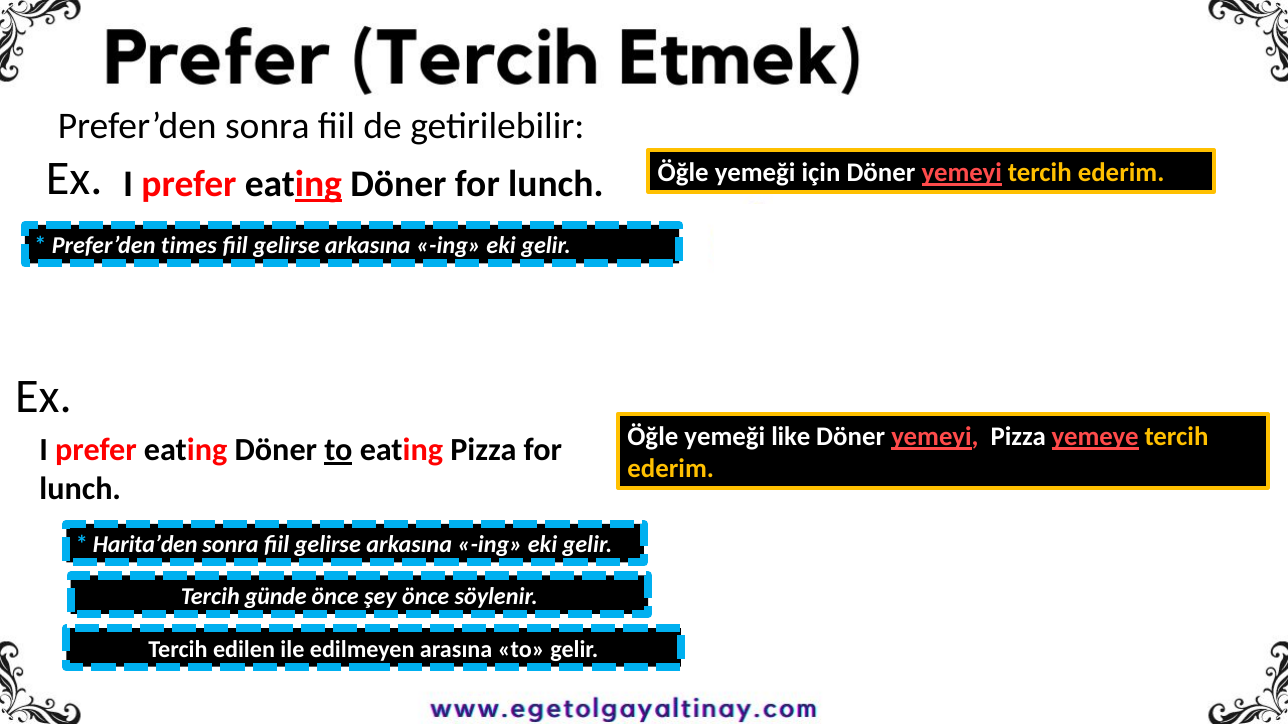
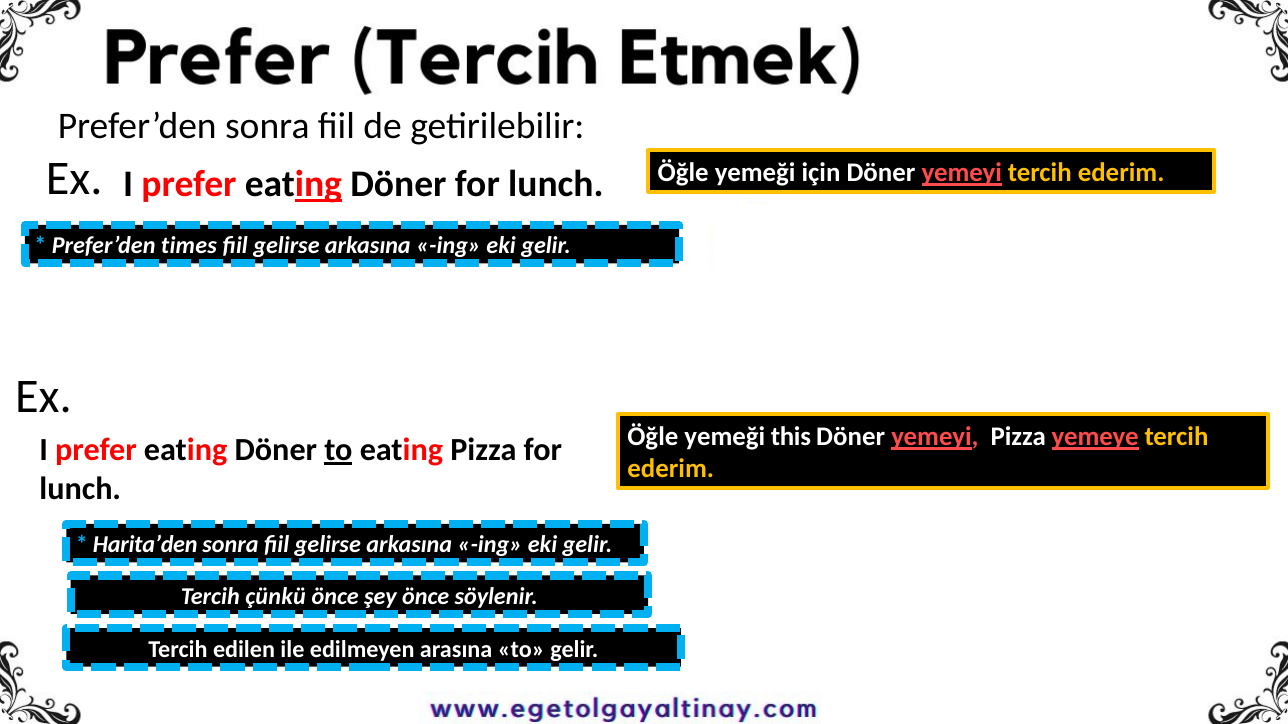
like: like -> this (791, 437)
günde: günde -> çünkü (276, 597)
